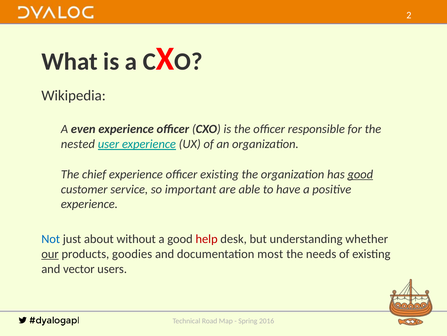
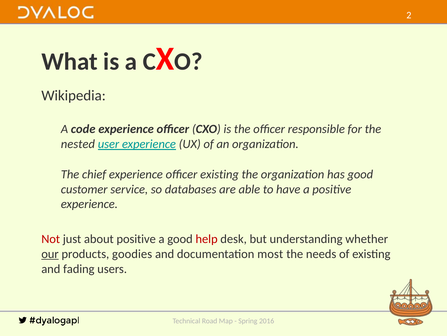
even: even -> code (83, 129)
good underline: present -> none (360, 174)
important: important -> databases (191, 189)
Not colour: blue -> red (51, 239)
about without: without -> positive (136, 239)
vector: vector -> fading (79, 268)
